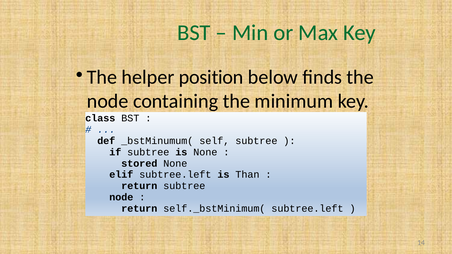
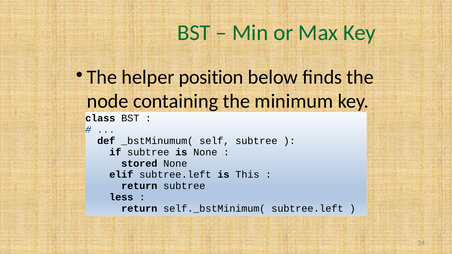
Than: Than -> This (247, 175)
node: node -> less (121, 197)
